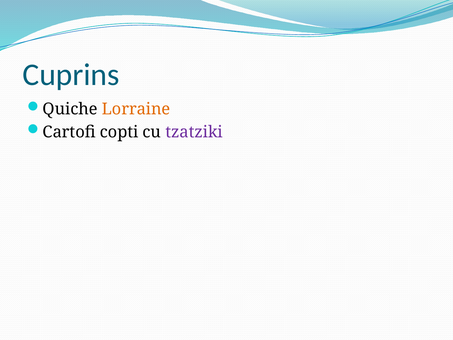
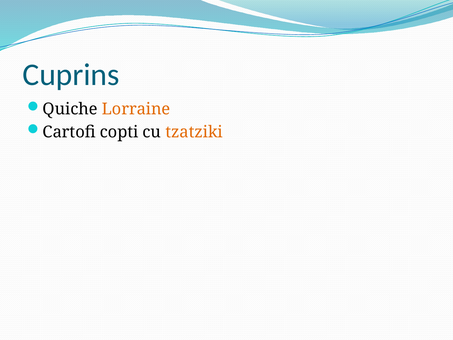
tzatziki colour: purple -> orange (194, 132)
